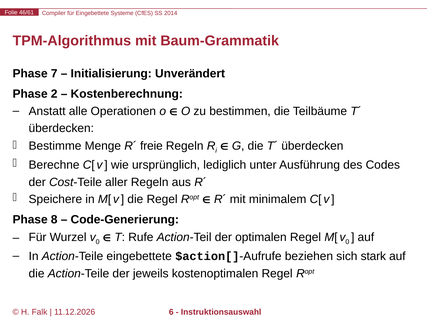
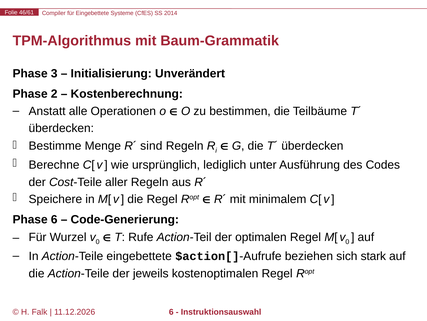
7: 7 -> 3 (54, 73)
freie: freie -> sind (151, 146)
Phase 8: 8 -> 6 (54, 219)
